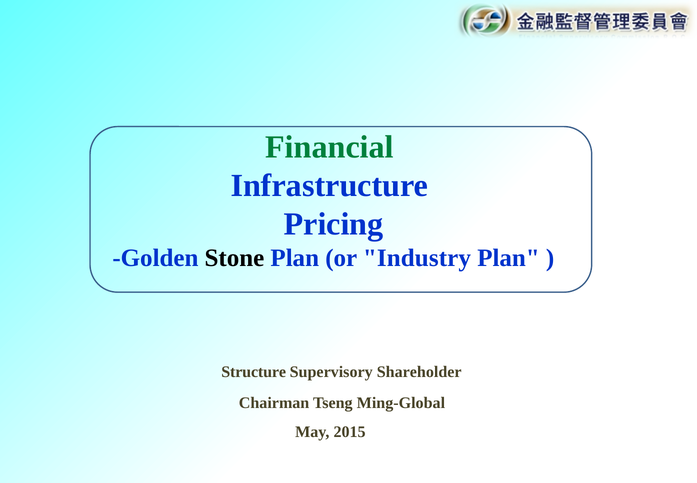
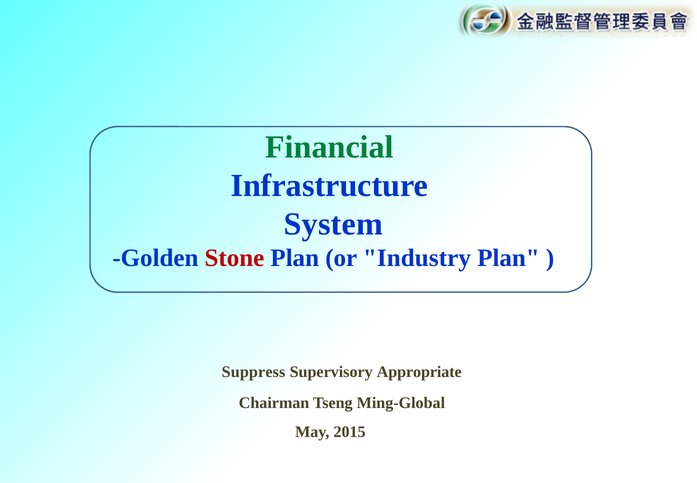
Pricing: Pricing -> System (333, 224)
Stone colour: black -> red (234, 258)
Structure: Structure -> Suppress (254, 372)
Shareholder: Shareholder -> Appropriate (419, 372)
